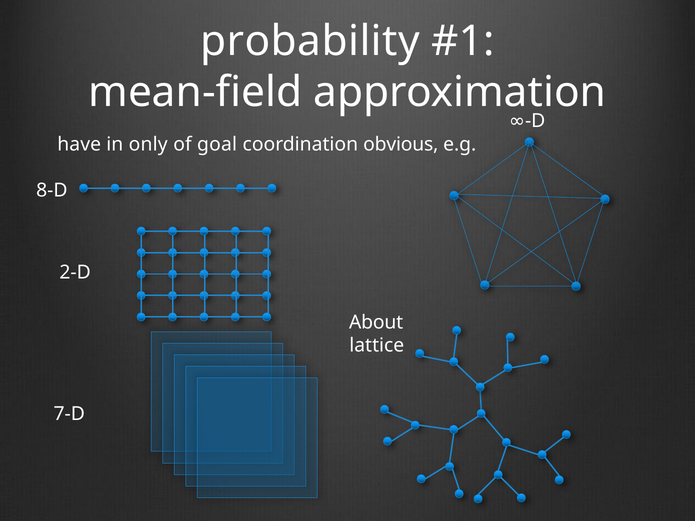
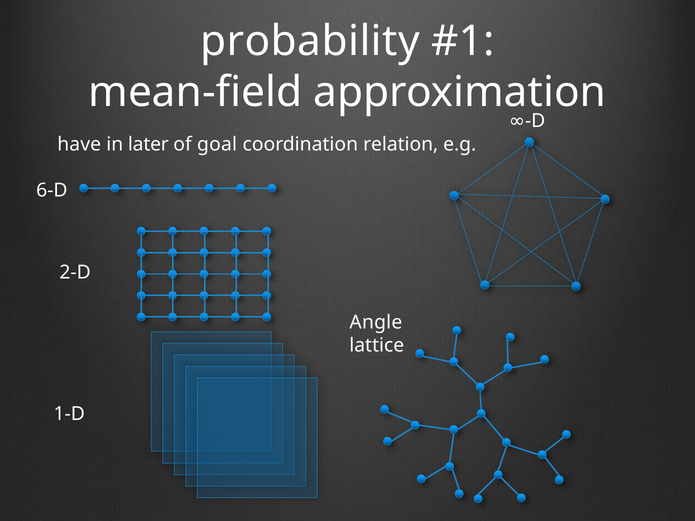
only: only -> later (148, 145)
obvious: obvious -> relation (401, 145)
8-D: 8-D -> 6-D (52, 190)
About: About -> Angle (376, 322)
7-D: 7-D -> 1-D (69, 414)
